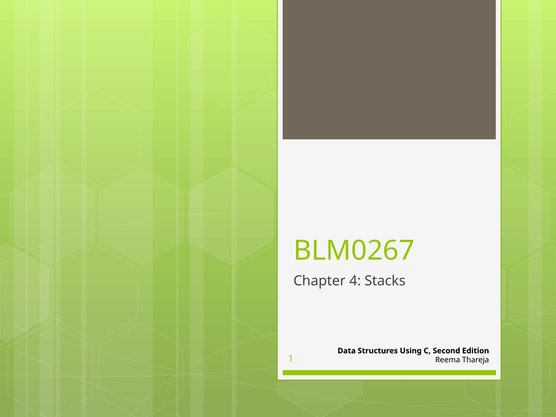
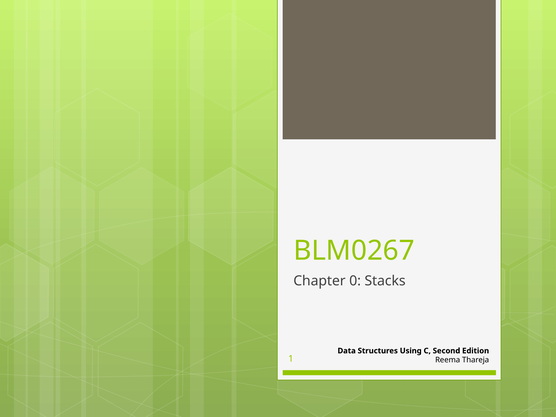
4: 4 -> 0 (355, 281)
